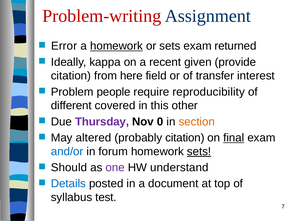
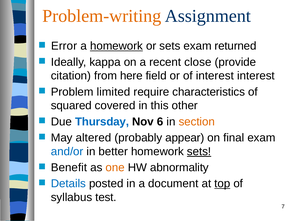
Problem-writing colour: red -> orange (102, 16)
given: given -> close (198, 62)
of transfer: transfer -> interest (215, 76)
people: people -> limited (114, 92)
reproducibility: reproducibility -> characteristics (209, 92)
different: different -> squared (71, 106)
Thursday colour: purple -> blue (102, 122)
0: 0 -> 6 (160, 122)
probably citation: citation -> appear (185, 138)
final underline: present -> none (234, 138)
forum: forum -> better (113, 152)
Should: Should -> Benefit (69, 168)
one colour: purple -> orange (115, 168)
understand: understand -> abnormality (179, 168)
top underline: none -> present (222, 184)
